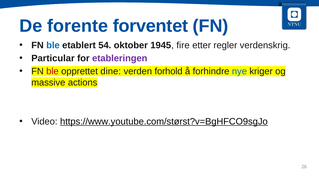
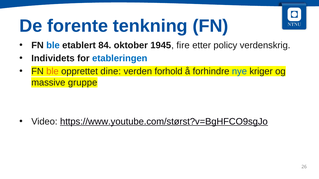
forventet: forventet -> tenkning (150, 26)
54: 54 -> 84 (105, 45)
regler: regler -> policy (225, 45)
Particular: Particular -> Individets (53, 58)
etableringen colour: purple -> blue (120, 58)
ble colour: red -> orange (52, 71)
actions: actions -> gruppe (83, 83)
